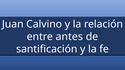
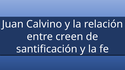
antes: antes -> creen (69, 37)
